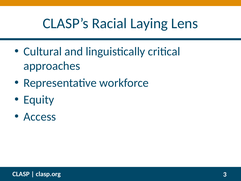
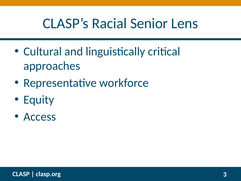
Laying: Laying -> Senior (149, 23)
